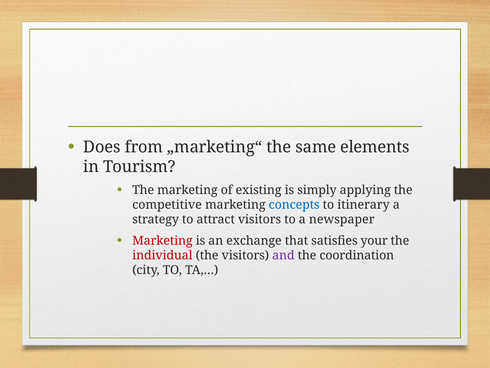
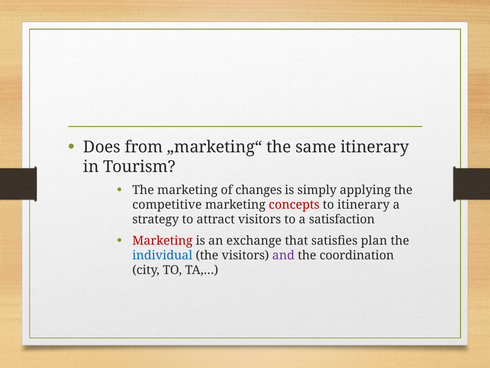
same elements: elements -> itinerary (375, 147)
existing: existing -> changes (259, 190)
concepts colour: blue -> red (294, 205)
newspaper: newspaper -> satisfaction (342, 219)
your: your -> plan (374, 240)
individual colour: red -> blue (162, 255)
